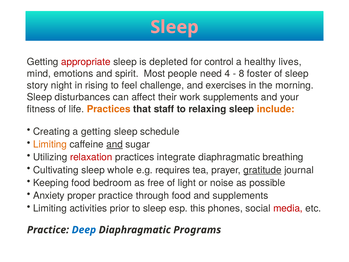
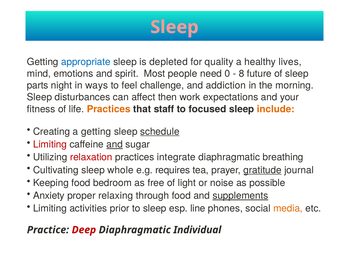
appropriate colour: red -> blue (86, 62)
control: control -> quality (219, 62)
4: 4 -> 0 (227, 74)
foster: foster -> future (259, 74)
story: story -> parts (38, 85)
rising: rising -> ways (97, 85)
exercises: exercises -> addiction (226, 85)
their: their -> then (167, 97)
work supplements: supplements -> expectations (231, 97)
relaxing: relaxing -> focused (208, 109)
schedule underline: none -> present (160, 131)
Limiting colour: orange -> red (50, 144)
proper practice: practice -> relaxing (116, 195)
supplements underline: none -> present (240, 195)
this: this -> line (198, 208)
media colour: red -> orange (288, 208)
Deep colour: blue -> red (84, 230)
Programs: Programs -> Individual (197, 230)
